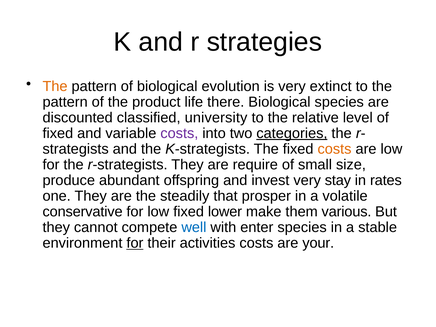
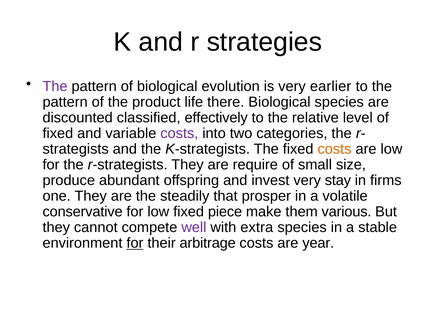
The colour: orange -> purple (55, 86)
extinct: extinct -> earlier (331, 86)
university: university -> effectively (216, 118)
categories underline: present -> none (292, 133)
rates: rates -> firms (386, 180)
lower: lower -> piece (225, 212)
well colour: blue -> purple (194, 227)
enter: enter -> extra (257, 227)
activities: activities -> arbitrage (208, 243)
your: your -> year (318, 243)
